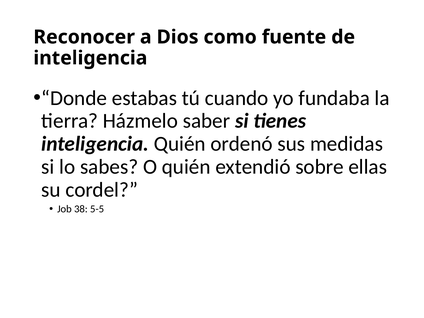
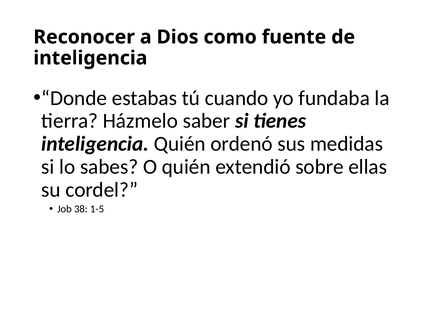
5-5: 5-5 -> 1-5 (97, 209)
